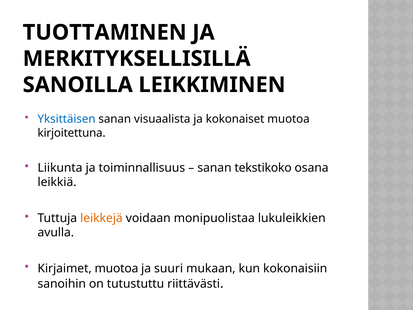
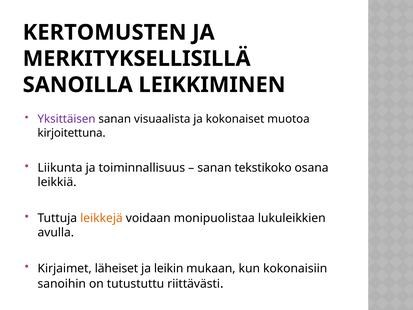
TUOTTAMINEN: TUOTTAMINEN -> KERTOMUSTEN (105, 32)
Yksittäisen colour: blue -> purple (67, 119)
Kirjaimet muotoa: muotoa -> läheiset (116, 268)
suuri: suuri -> leikin (169, 268)
